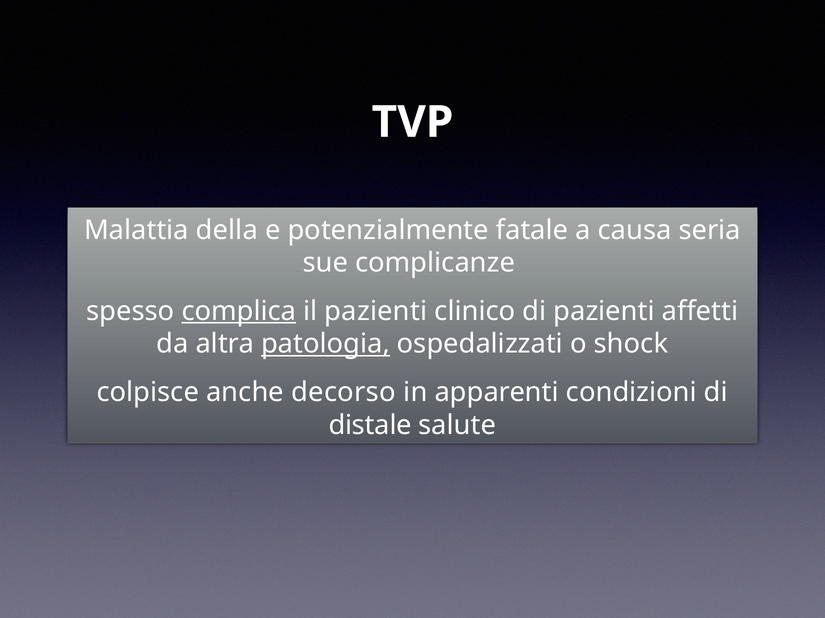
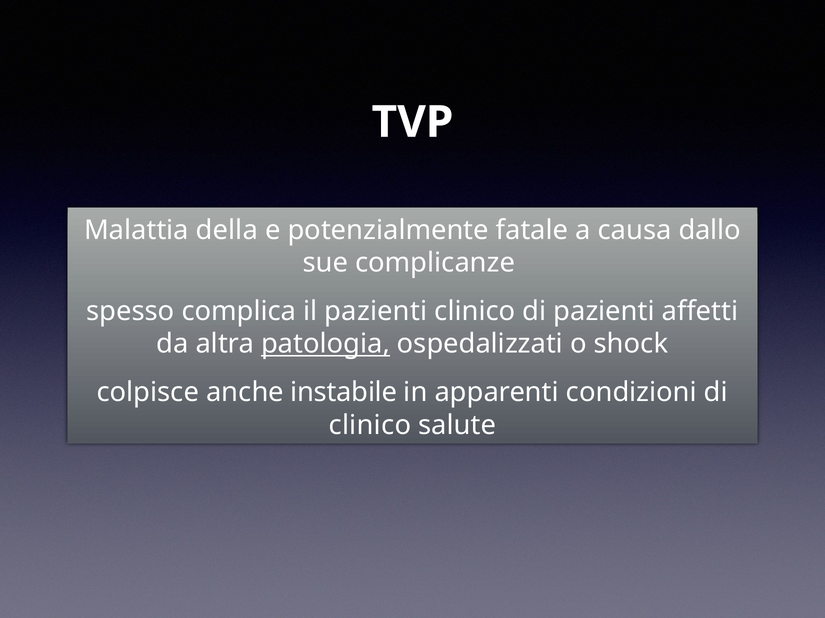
seria: seria -> dallo (710, 230)
complica underline: present -> none (239, 312)
decorso: decorso -> instabile (344, 393)
distale: distale -> clinico (370, 426)
